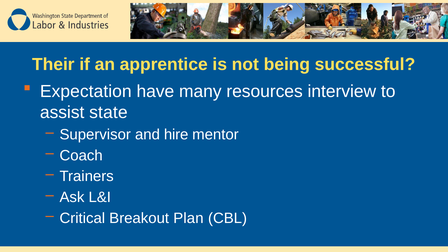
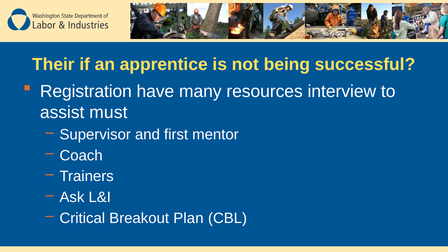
Expectation: Expectation -> Registration (86, 91)
state: state -> must (108, 112)
hire: hire -> first (176, 135)
